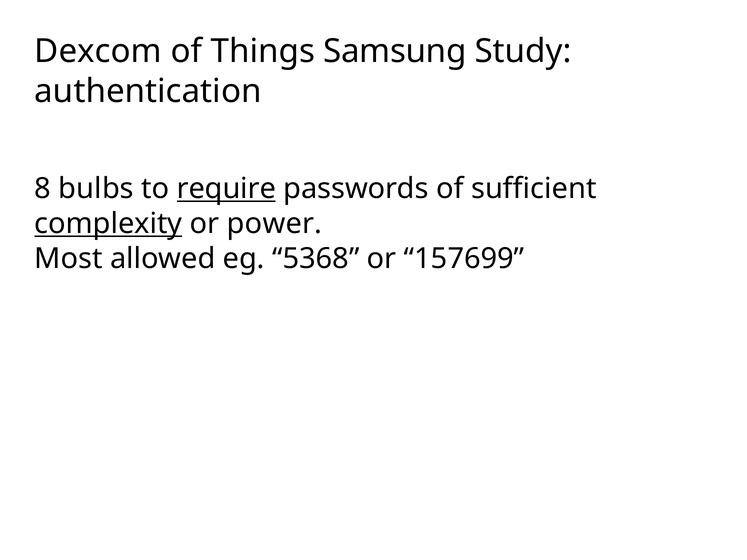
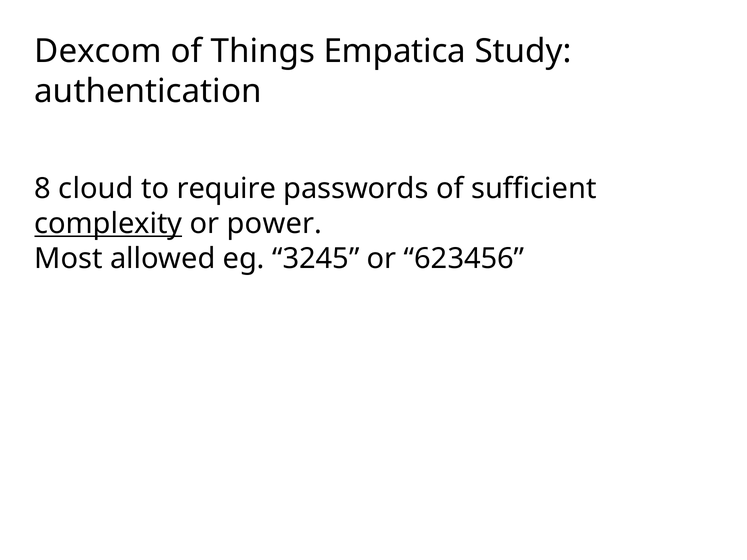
Samsung: Samsung -> Empatica (395, 52)
bulbs: bulbs -> cloud (96, 189)
require underline: present -> none (226, 189)
5368: 5368 -> 3245 (316, 259)
157699: 157699 -> 623456 (464, 259)
